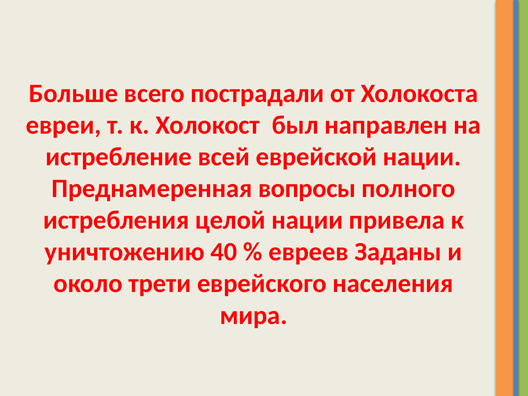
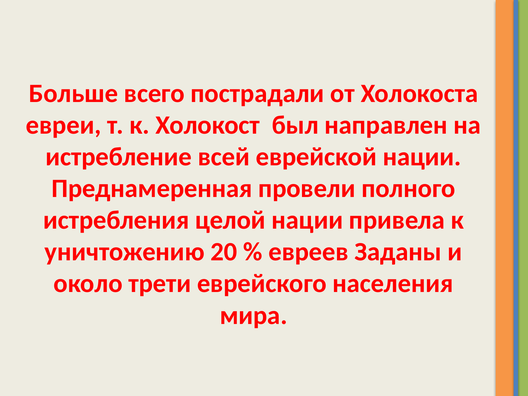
вопросы: вопросы -> провели (307, 189)
40: 40 -> 20 (224, 252)
